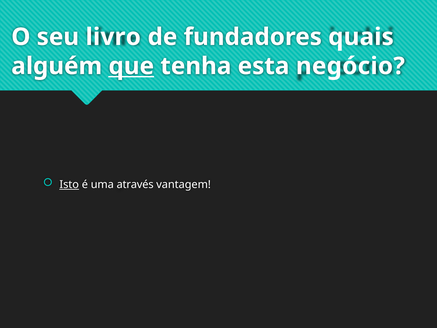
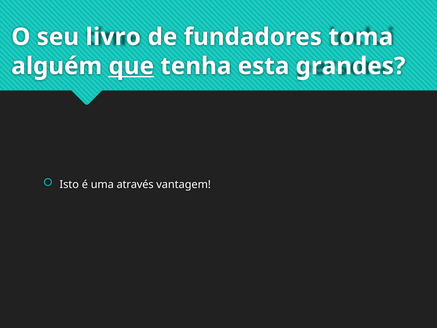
quais: quais -> toma (361, 37)
negócio: negócio -> grandes (351, 66)
Isto underline: present -> none (69, 184)
